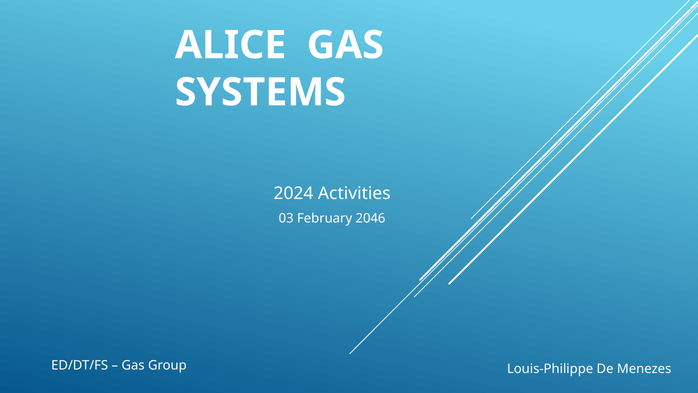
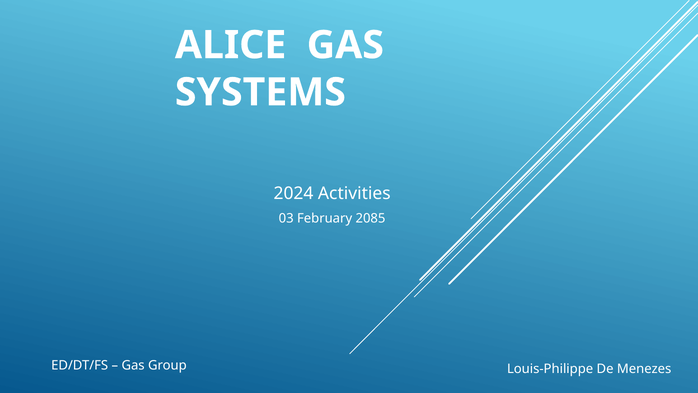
2046: 2046 -> 2085 (370, 218)
